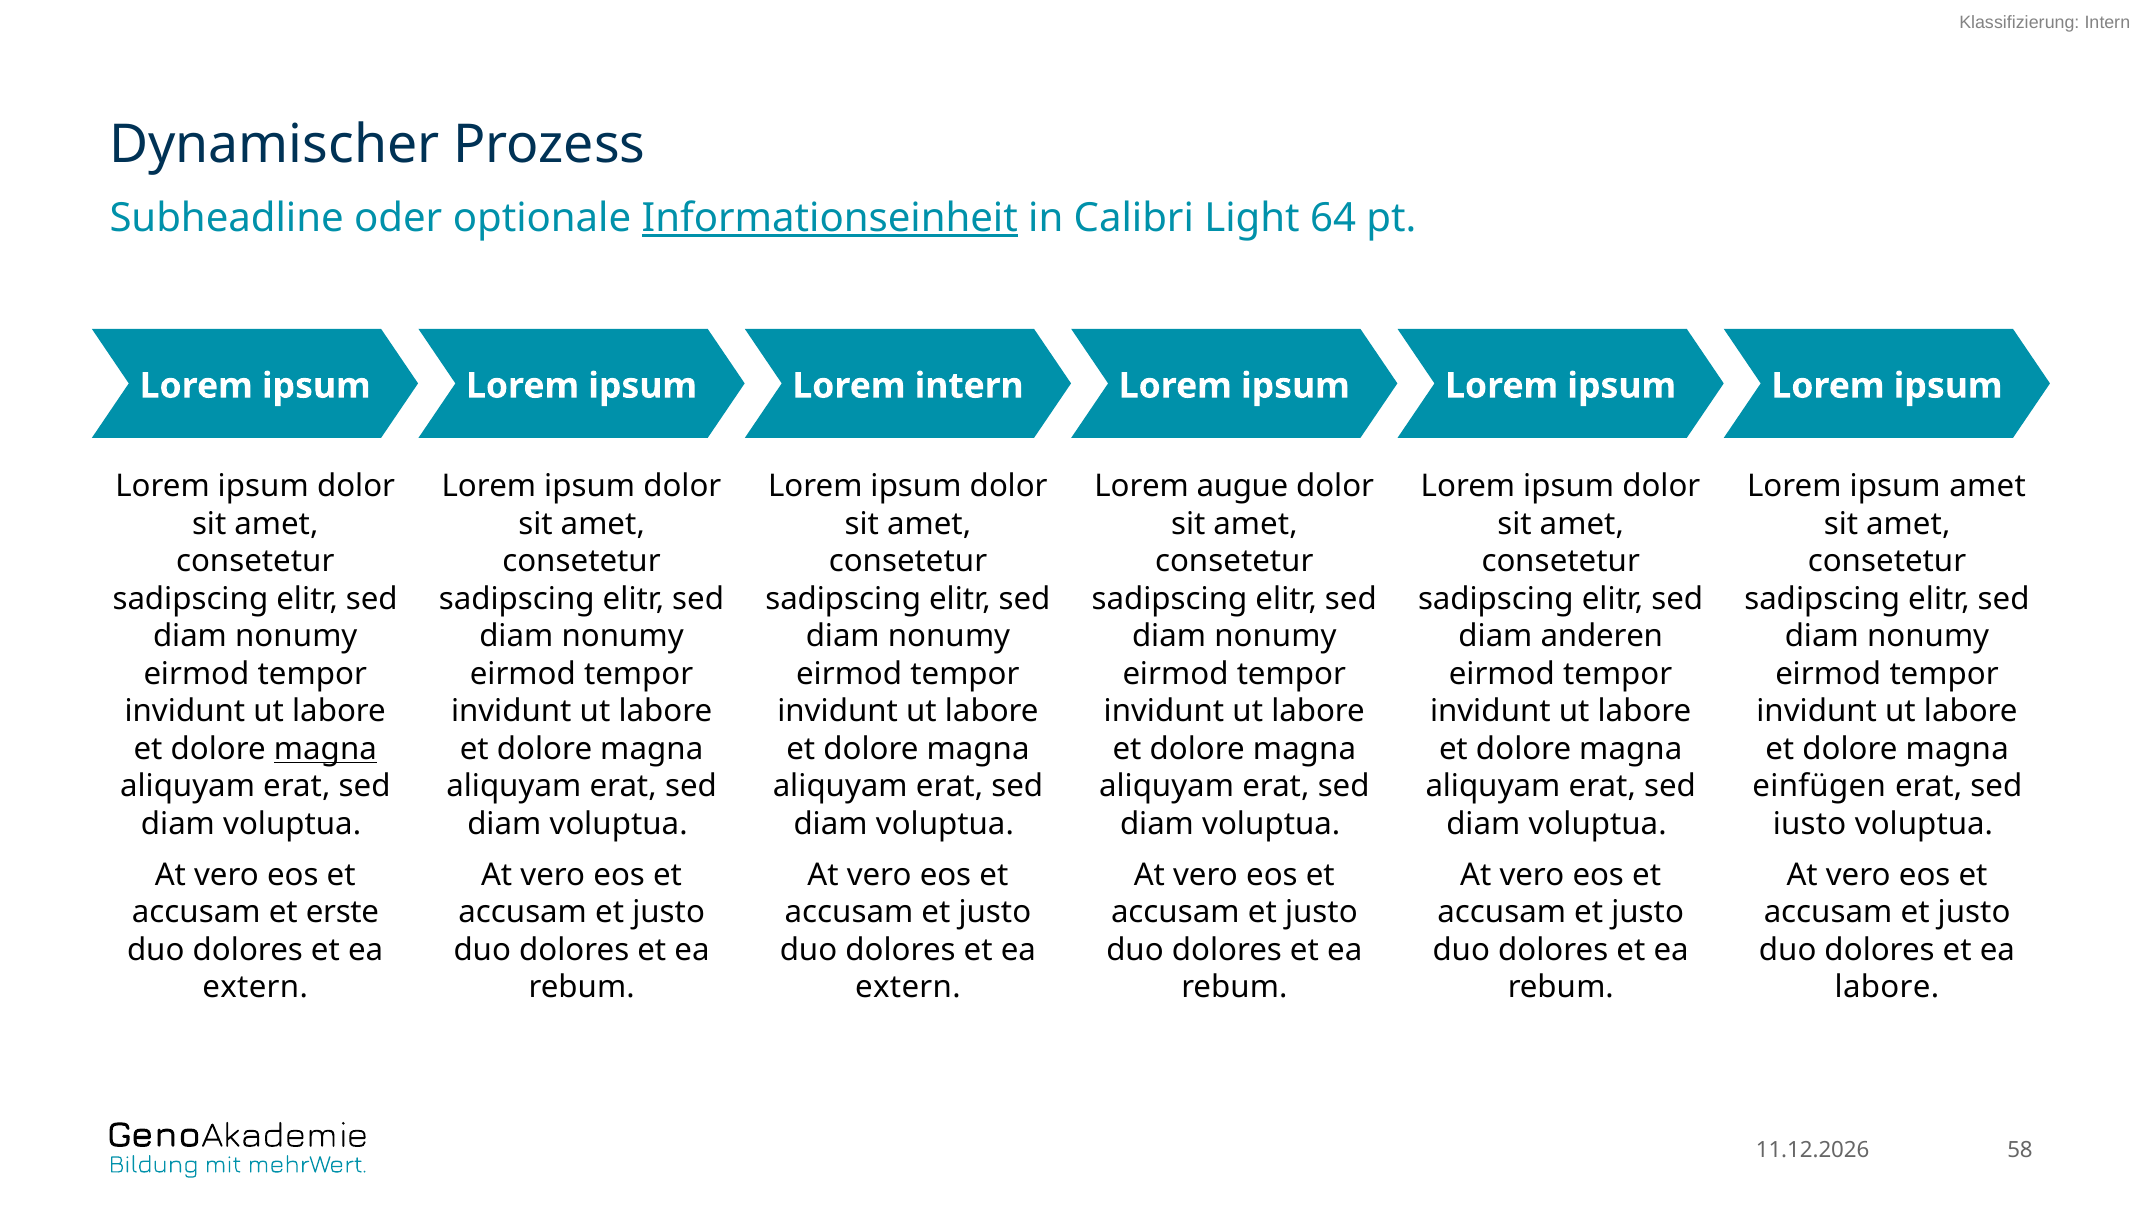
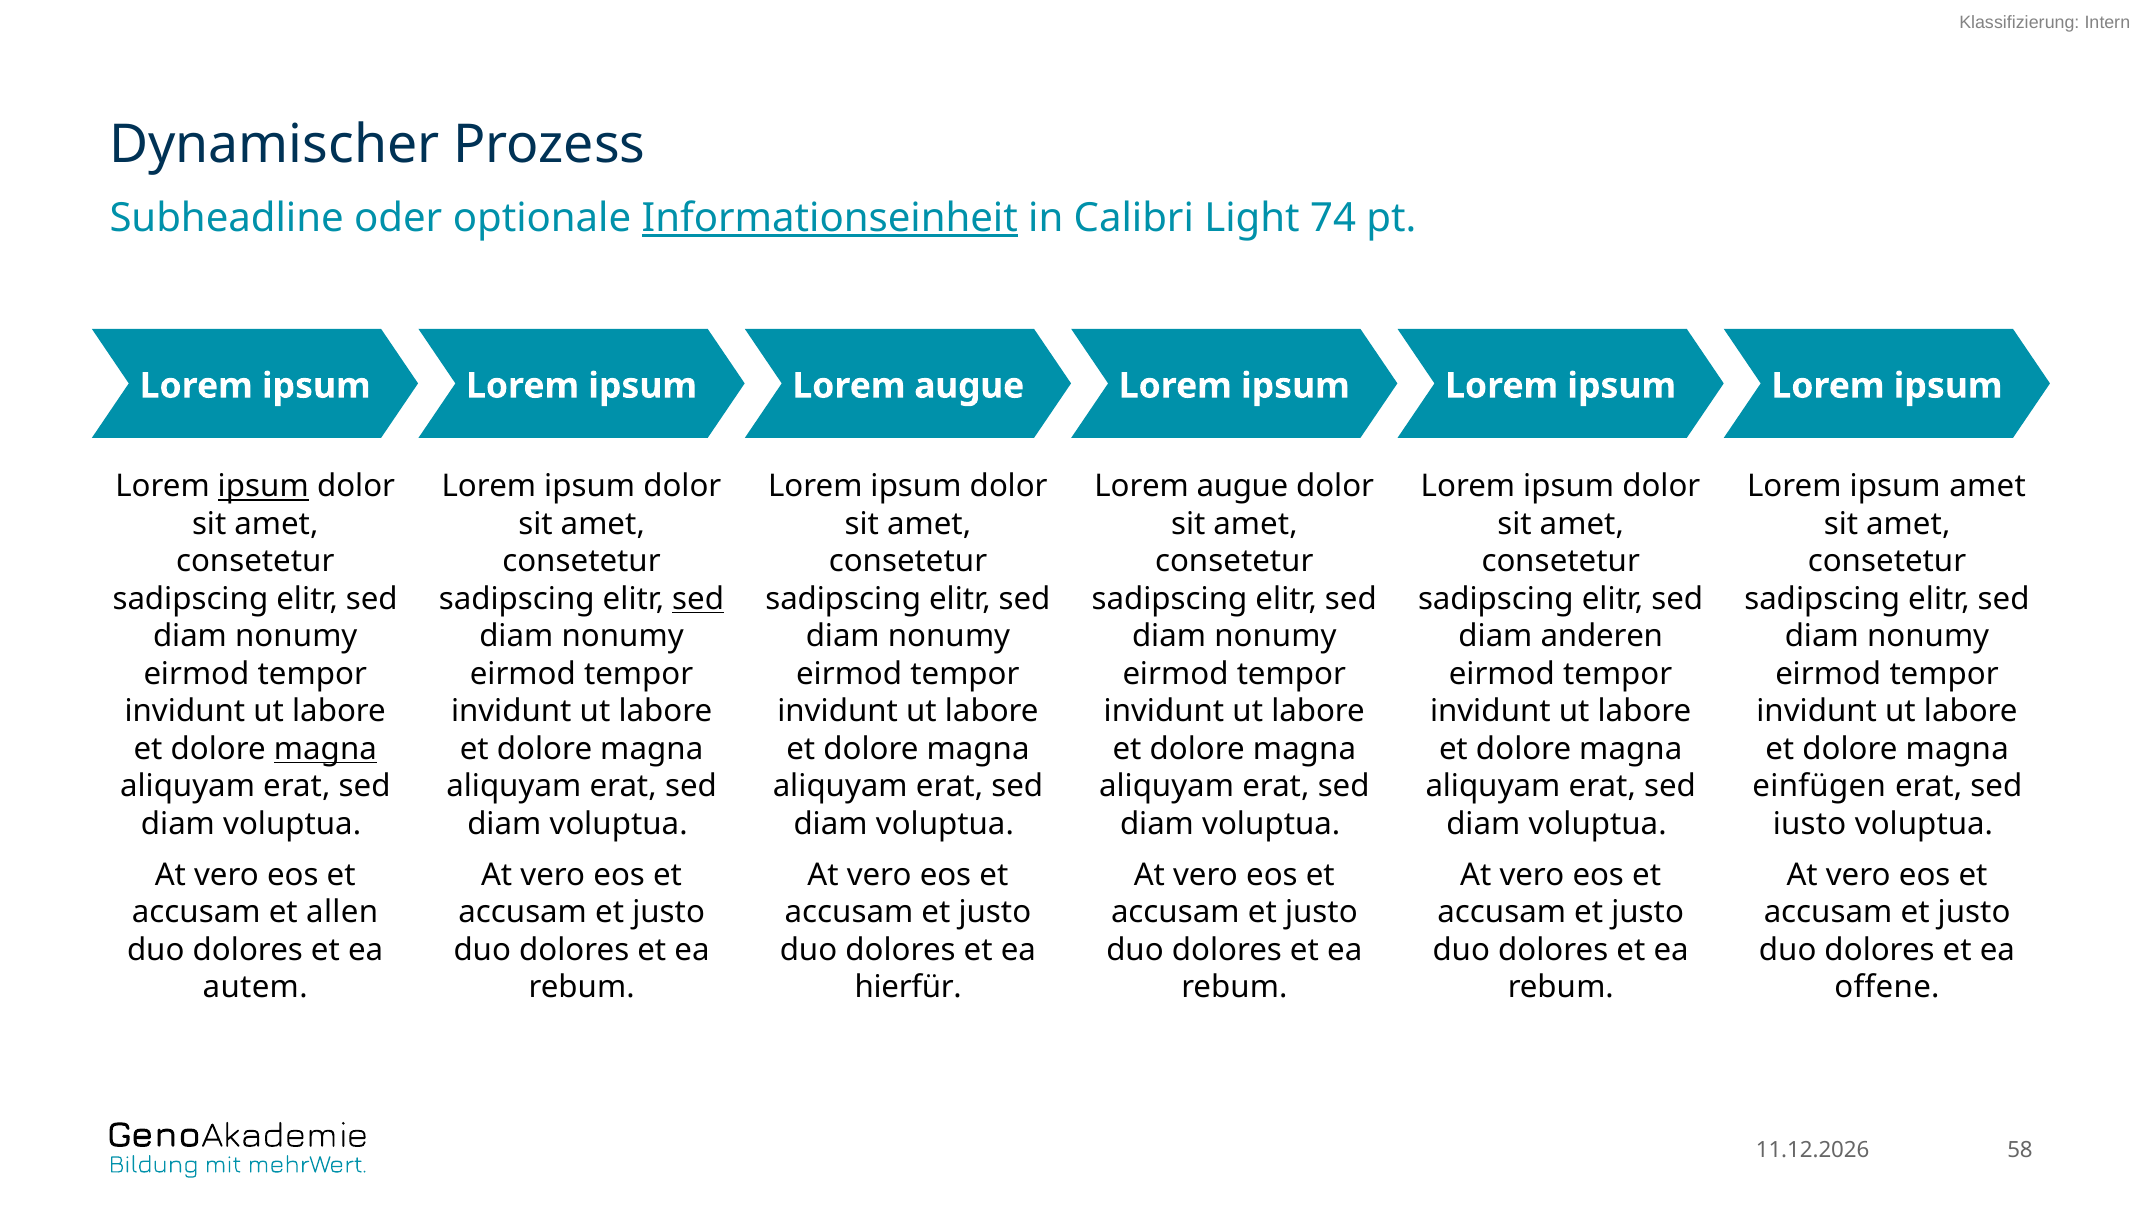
64: 64 -> 74 (1333, 218)
ipsum Lorem intern: intern -> augue (969, 386)
ipsum underline: none -> present (263, 486)
sed underline: none -> present (698, 599)
erste: erste -> allen (342, 912)
extern: extern -> autem (255, 987)
extern: extern -> hierfür (908, 987)
labore: labore -> offene (1887, 987)
